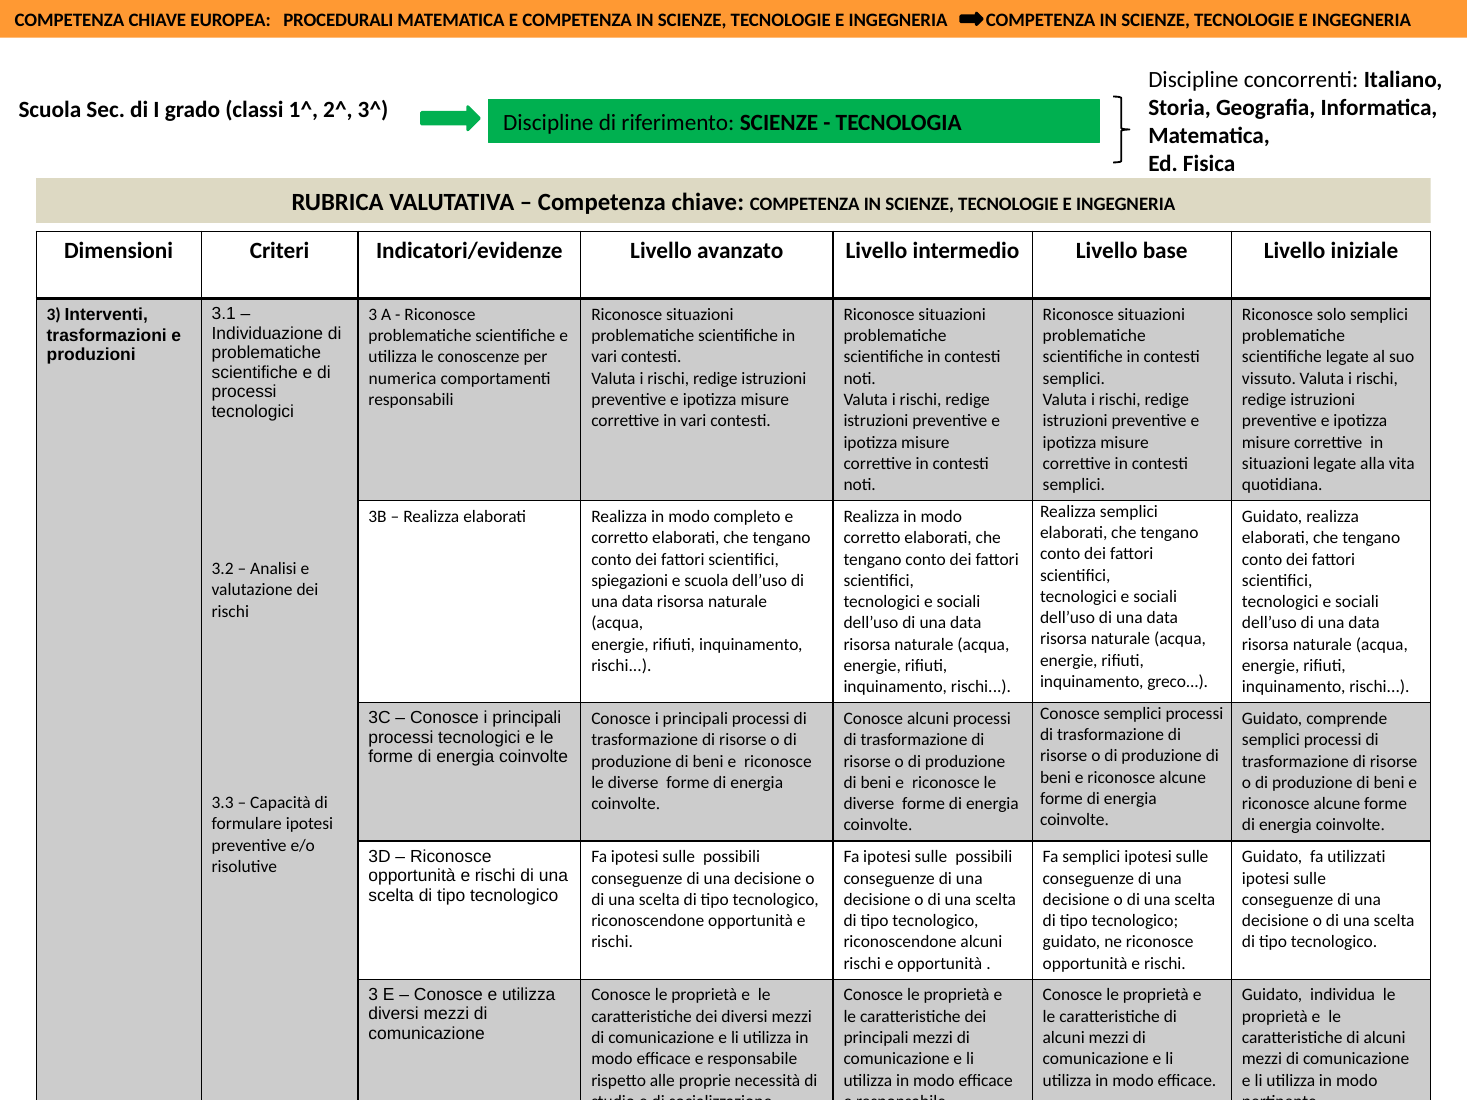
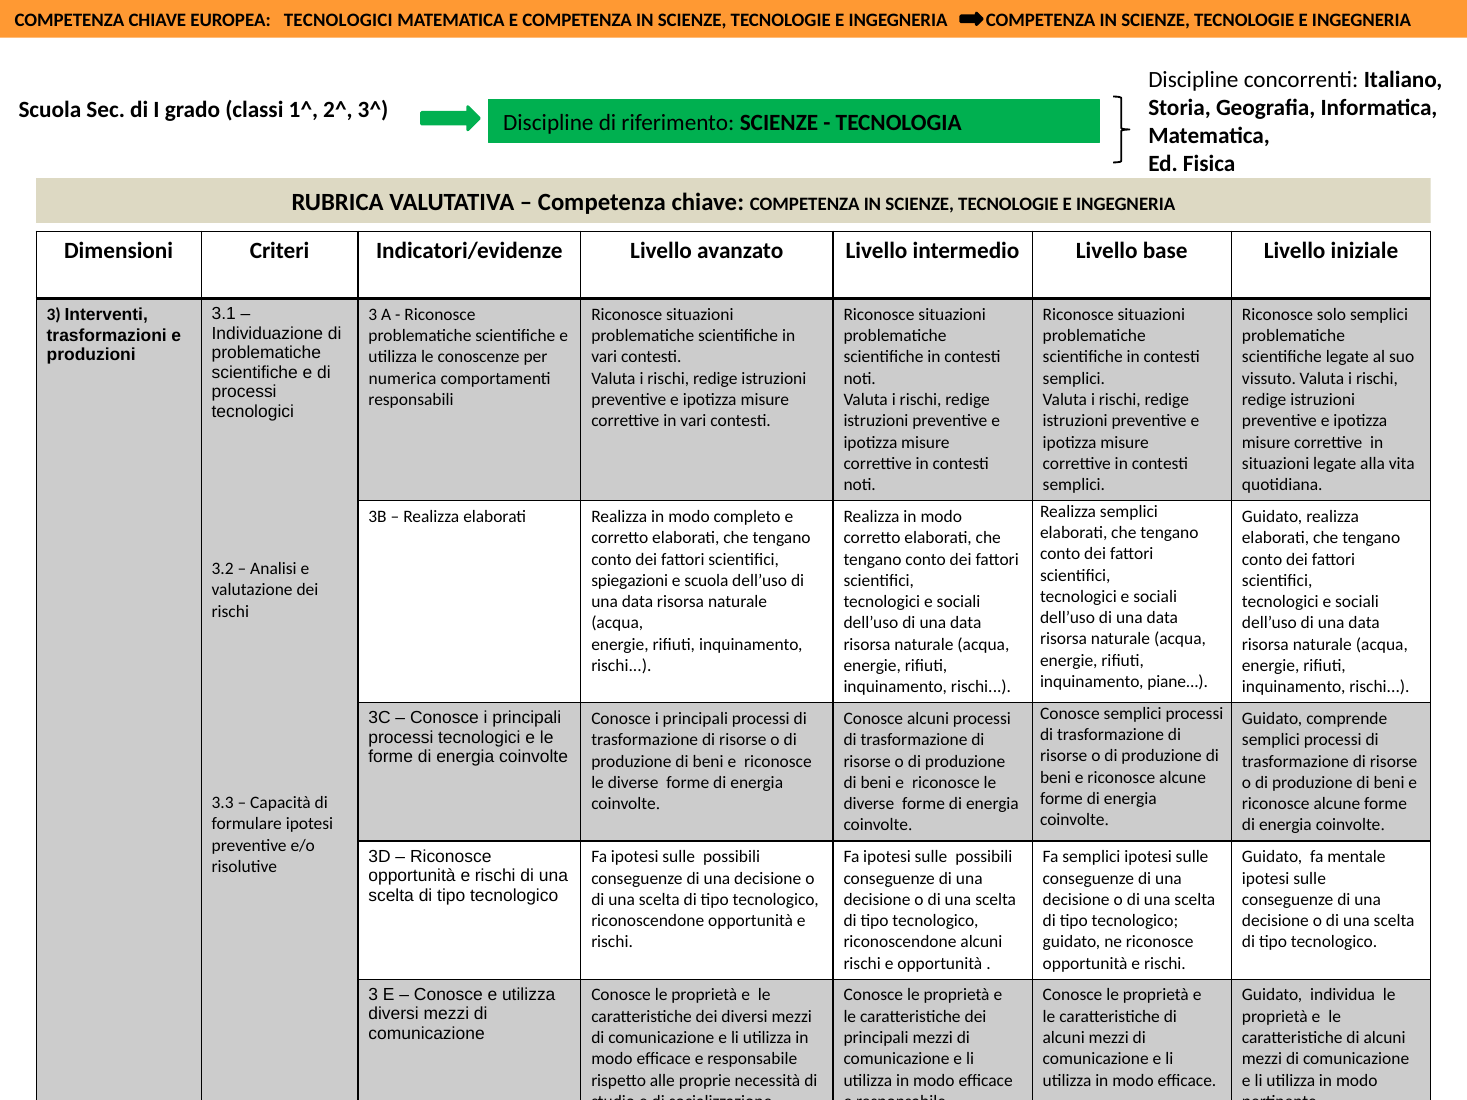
EUROPEA PROCEDURALI: PROCEDURALI -> TECNOLOGICI (338, 20)
greco: greco -> piane (1178, 682)
utilizzati: utilizzati -> mentale (1356, 857)
